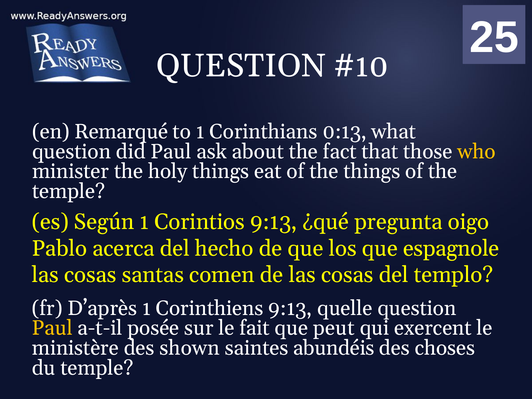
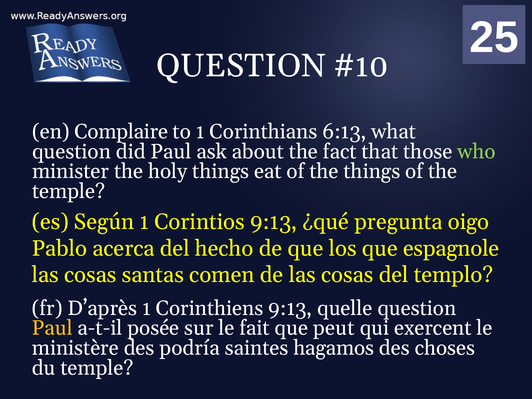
Remarqué: Remarqué -> Complaire (121, 132)
0:13: 0:13 -> 6:13 (344, 132)
who colour: yellow -> light green (477, 152)
shown: shown -> podría (190, 348)
abundéis: abundéis -> hagamos (334, 348)
